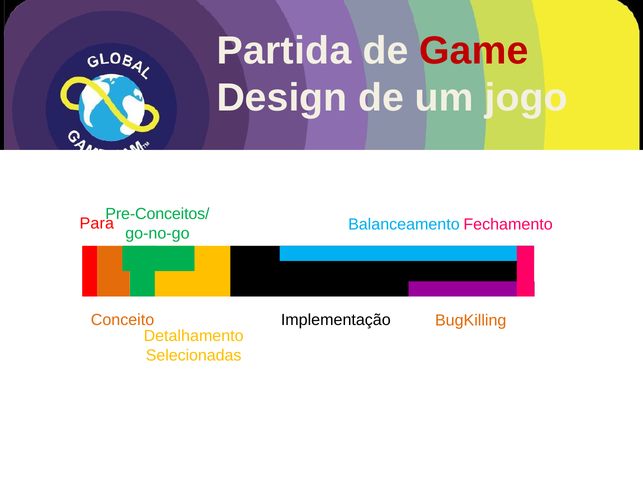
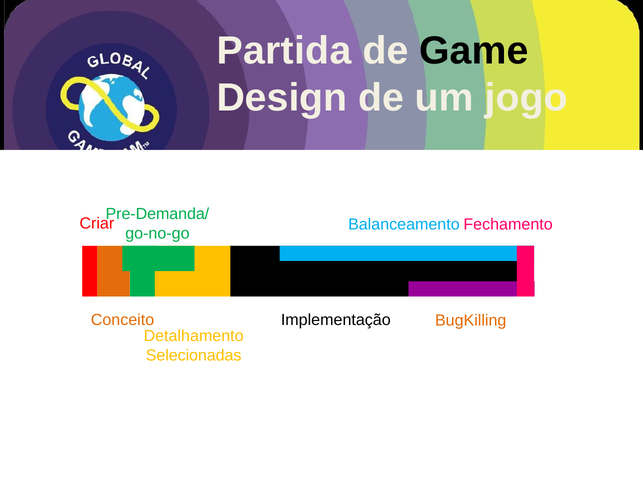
Game colour: red -> black (474, 51)
Pre-Conceitos/: Pre-Conceitos/ -> Pre-Demanda/ (157, 214)
Para: Para -> Criar (97, 224)
